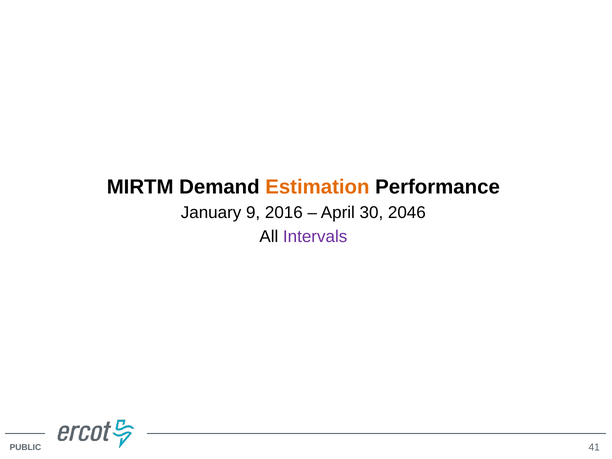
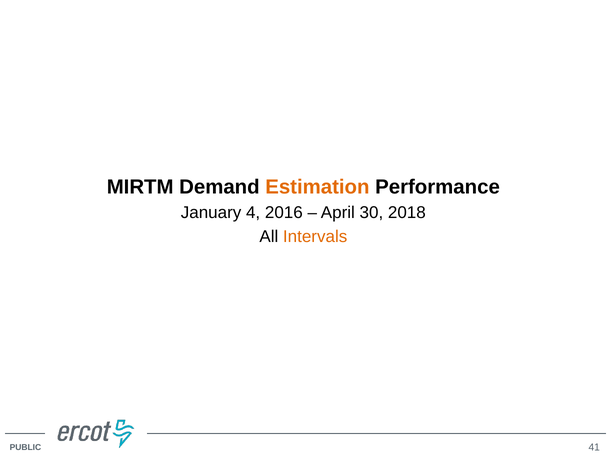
9: 9 -> 4 (253, 213)
2046: 2046 -> 2018 (407, 213)
Intervals colour: purple -> orange (315, 236)
